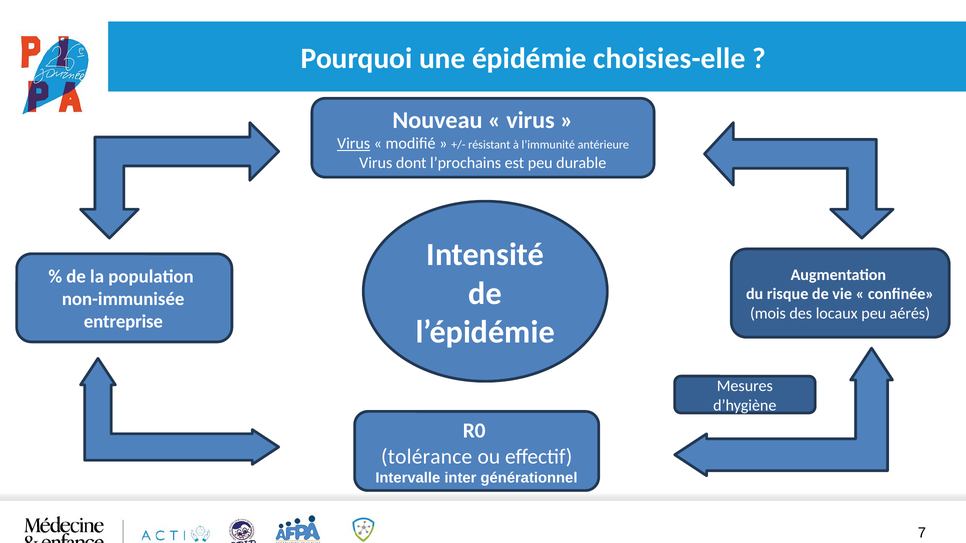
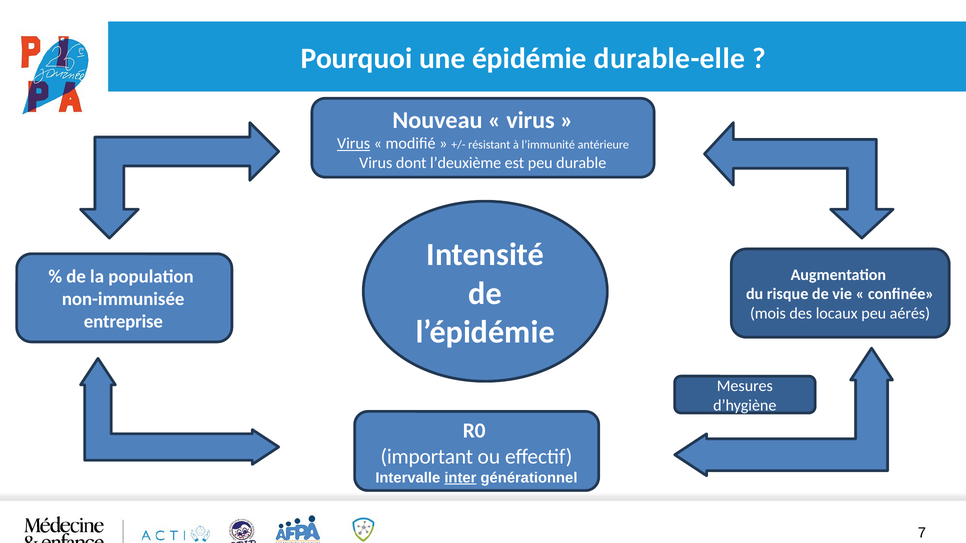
choisies-elle: choisies-elle -> durable-elle (669, 58)
l’prochains: l’prochains -> l’deuxième (466, 163)
tolérance: tolérance -> important (427, 457)
inter underline: none -> present (460, 478)
